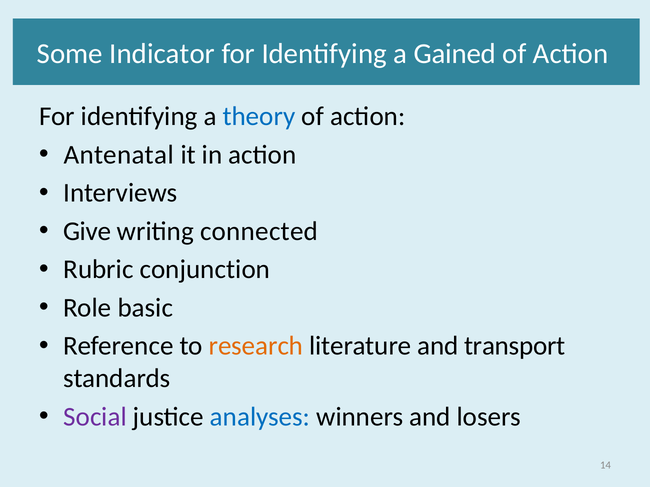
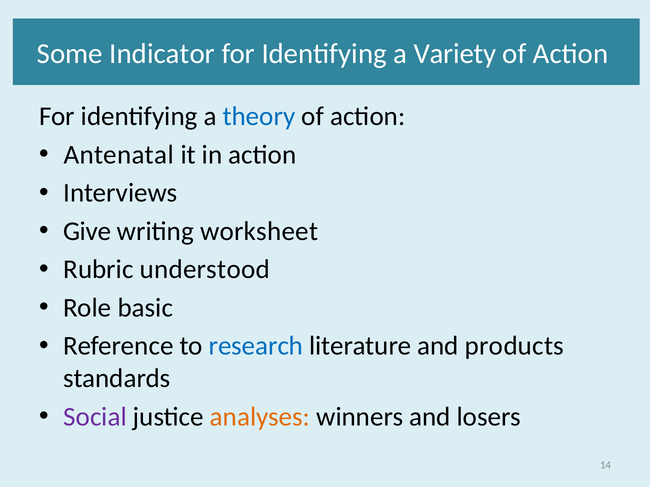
Gained: Gained -> Variety (455, 54)
connected: connected -> worksheet (259, 232)
conjunction: conjunction -> understood (205, 270)
research colour: orange -> blue (256, 346)
transport: transport -> products (514, 346)
analyses colour: blue -> orange (260, 417)
